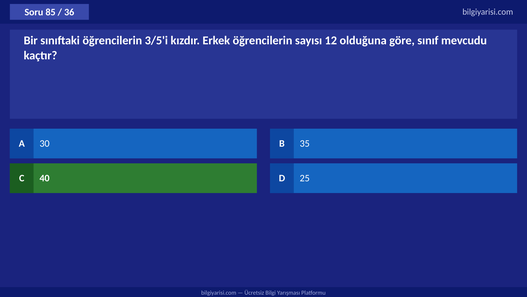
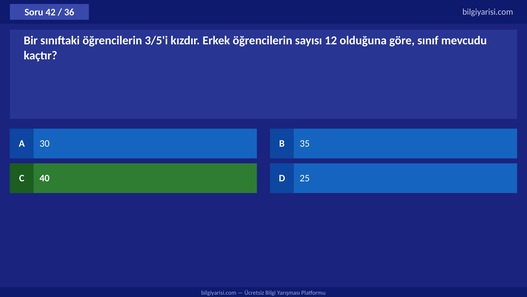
85: 85 -> 42 (51, 12)
